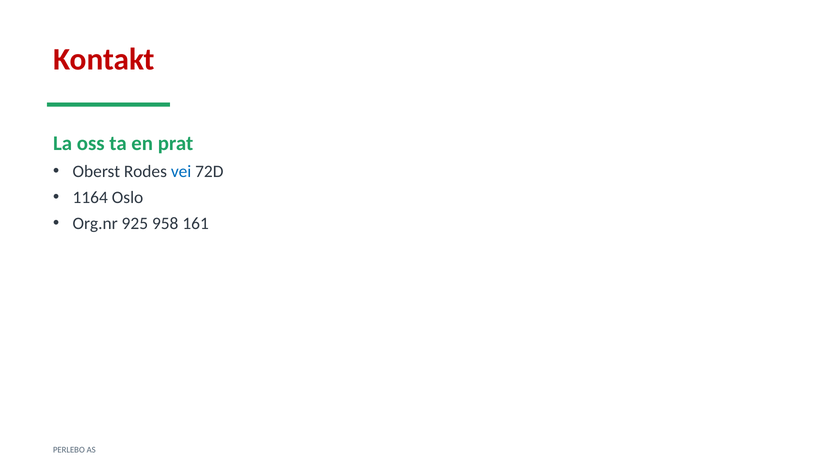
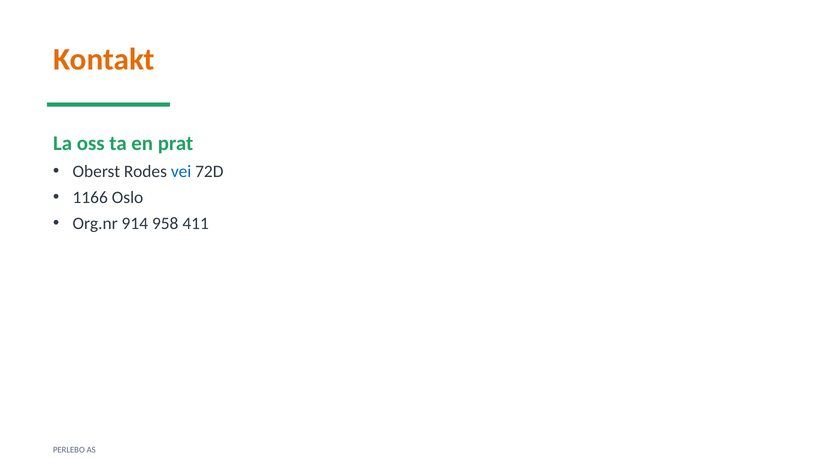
Kontakt colour: red -> orange (104, 60)
1164: 1164 -> 1166 (90, 198)
925: 925 -> 914 (135, 224)
161: 161 -> 411 (196, 224)
